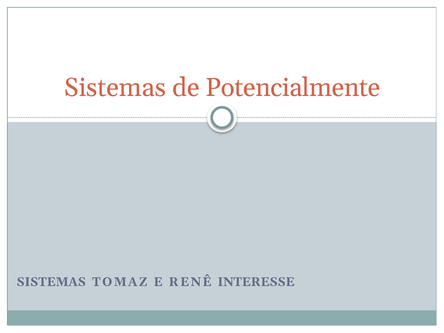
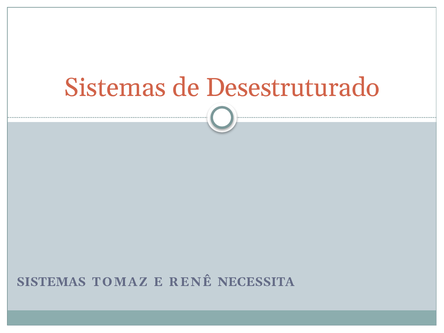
Potencialmente: Potencialmente -> Desestruturado (293, 88)
INTERESSE: INTERESSE -> NECESSITA (256, 282)
